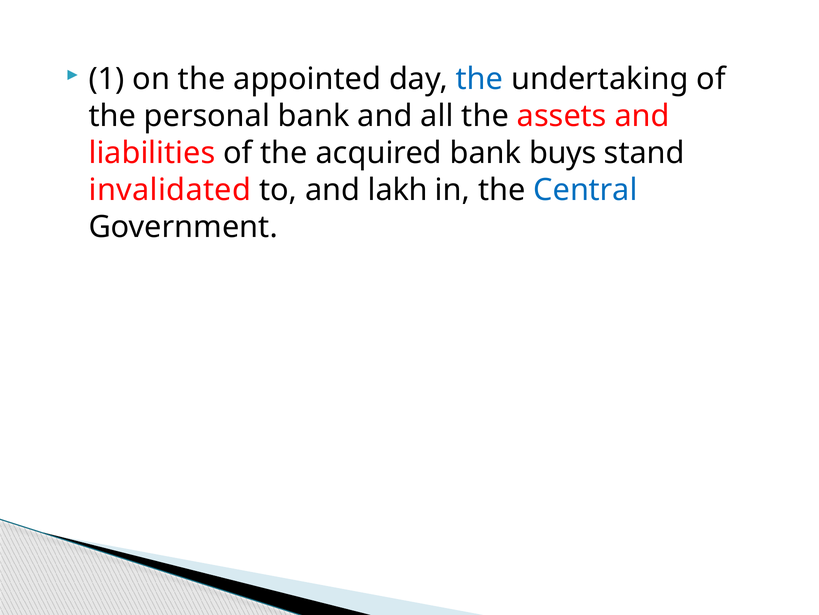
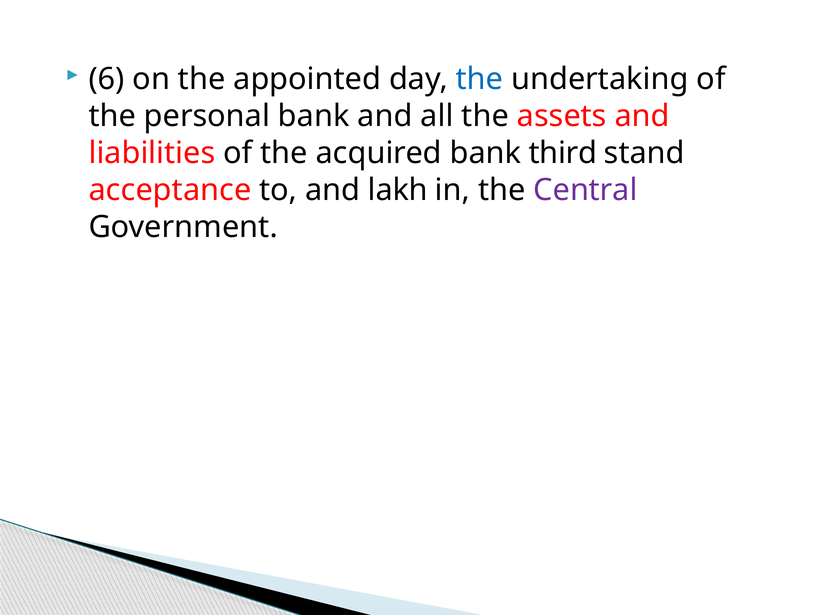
1: 1 -> 6 (107, 79)
buys: buys -> third (563, 153)
invalidated: invalidated -> acceptance (170, 190)
Central colour: blue -> purple (586, 190)
